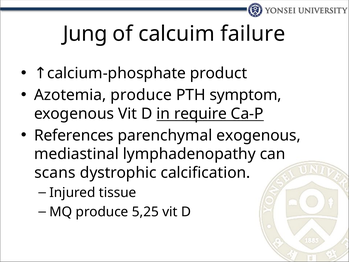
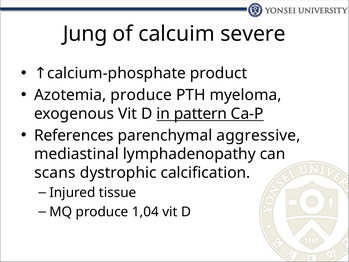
failure: failure -> severe (253, 34)
symptom: symptom -> myeloma (246, 95)
require: require -> pattern (200, 114)
parenchymal exogenous: exogenous -> aggressive (258, 135)
5,25: 5,25 -> 1,04 (145, 212)
